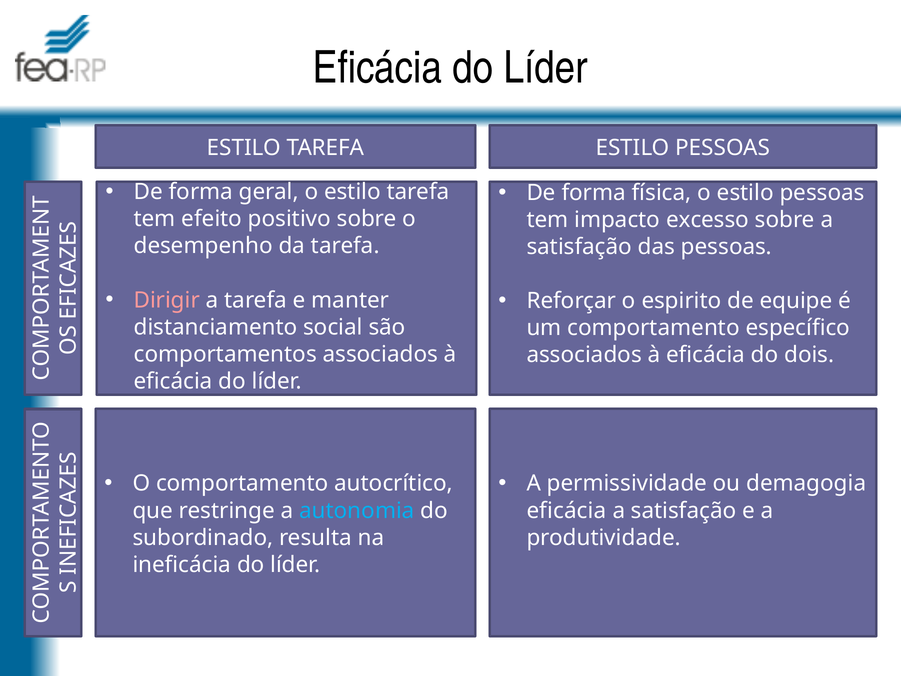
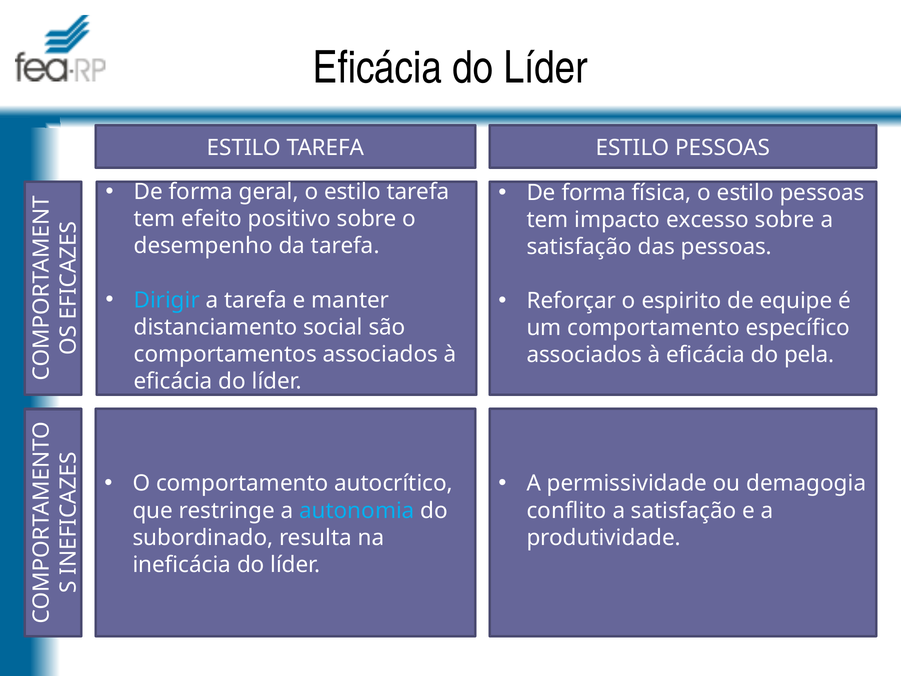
Dirigir colour: pink -> light blue (167, 300)
dois: dois -> pela (809, 355)
eficácia: eficácia -> conflito (567, 510)
